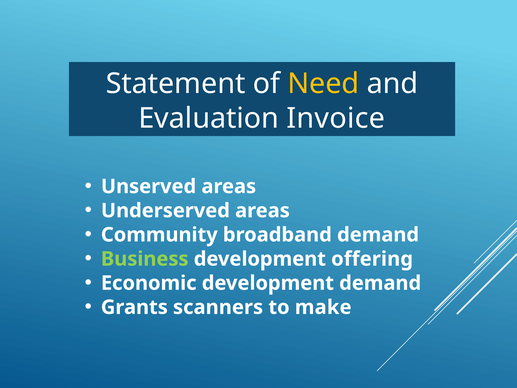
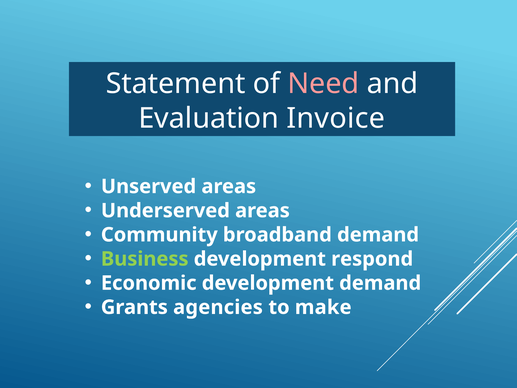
Need colour: yellow -> pink (323, 84)
offering: offering -> respond (372, 259)
scanners: scanners -> agencies (218, 307)
